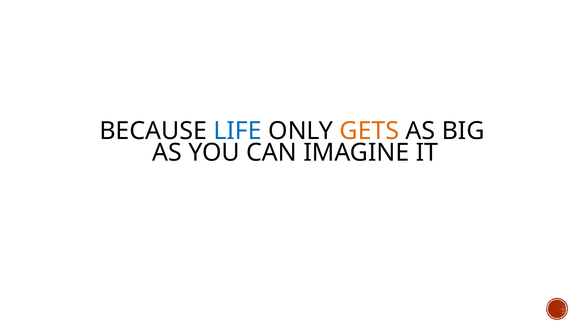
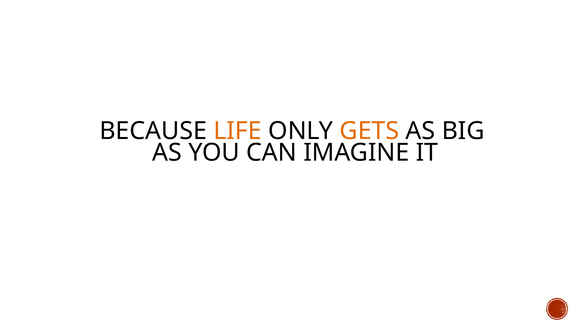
LIFE colour: blue -> orange (238, 131)
